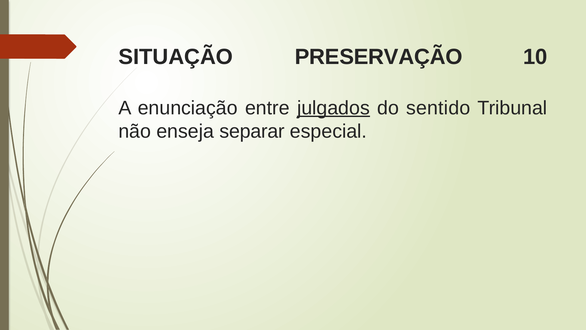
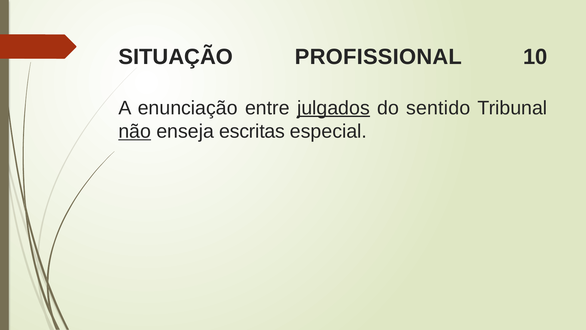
PRESERVAÇÃO: PRESERVAÇÃO -> PROFISSIONAL (378, 57)
não underline: none -> present (135, 131)
separar: separar -> escritas (252, 131)
